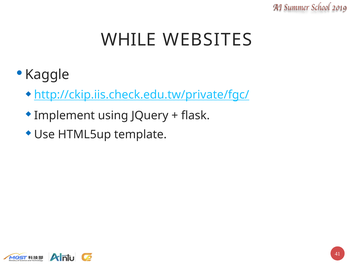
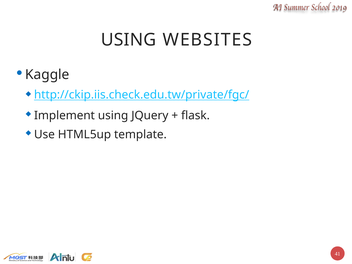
WHILE: WHILE -> USING (129, 40)
